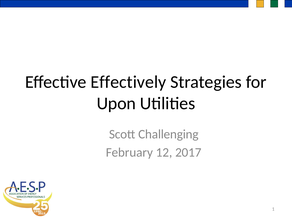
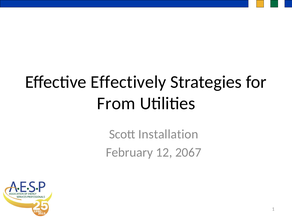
Upon: Upon -> From (116, 103)
Challenging: Challenging -> Installation (168, 134)
2017: 2017 -> 2067 (188, 152)
